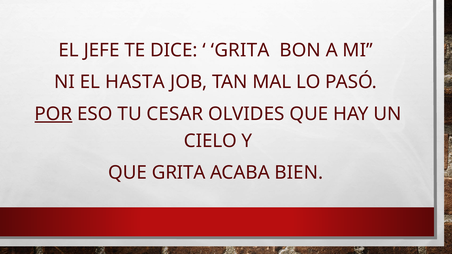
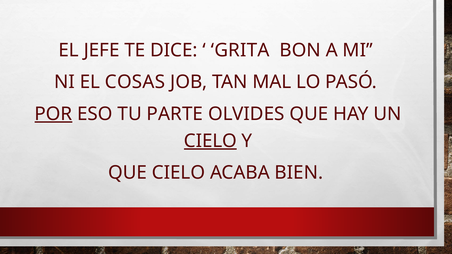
HASTA: HASTA -> COSAS (135, 82)
CESAR: CESAR -> PARTE (175, 114)
CIELO underline: none -> present (210, 141)
QUE GRITA: GRITA -> CIELO (179, 173)
